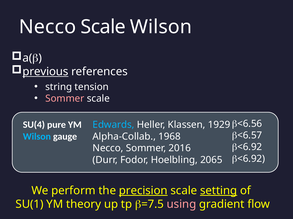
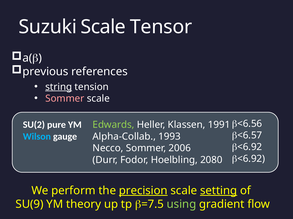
Necco: Necco -> Suzuki (48, 27)
Scale Wilson: Wilson -> Tensor (161, 27)
previous underline: present -> none (46, 72)
string underline: none -> present (59, 87)
SU(4: SU(4 -> SU(2 (34, 125)
Edwards colour: light blue -> light green (113, 125)
1929: 1929 -> 1991 (219, 125)
1968: 1968 -> 1993 (170, 137)
2016: 2016 -> 2006 (180, 149)
2065: 2065 -> 2080 (211, 160)
SU(1: SU(1 -> SU(9 (30, 205)
using colour: pink -> light green (181, 205)
